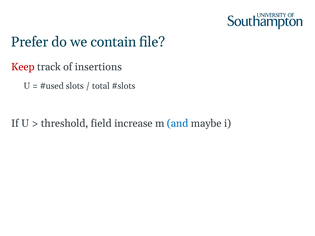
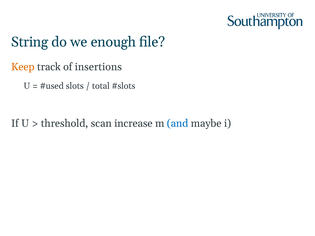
Prefer: Prefer -> String (30, 42)
contain: contain -> enough (113, 42)
Keep colour: red -> orange (23, 67)
field: field -> scan (101, 124)
